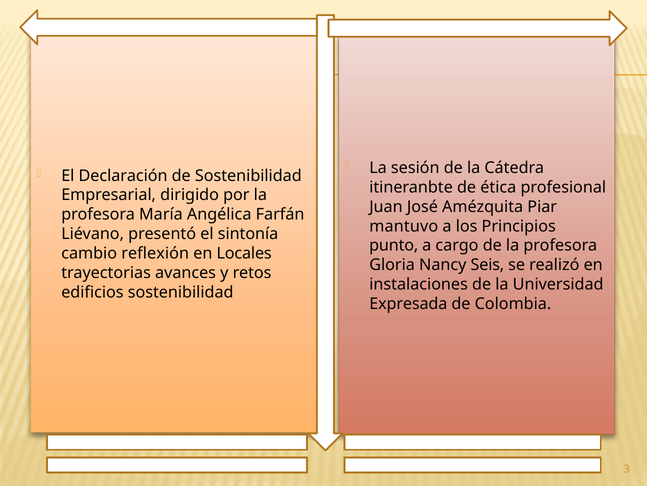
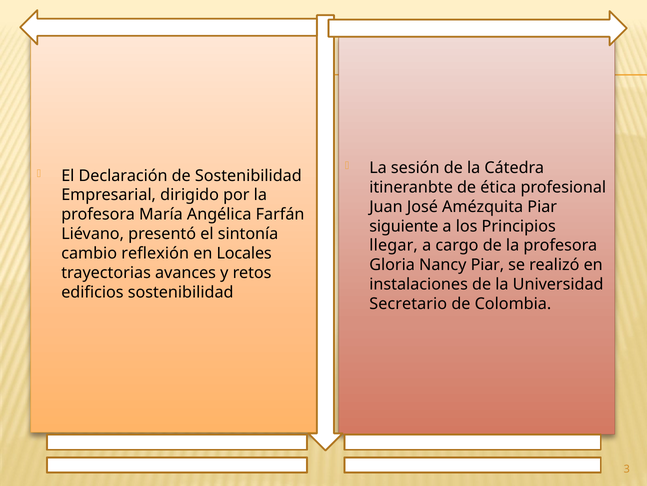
mantuvo: mantuvo -> siguiente (404, 226)
punto: punto -> llegar (394, 245)
Nancy Seis: Seis -> Piar (487, 265)
Expresada: Expresada -> Secretario (408, 303)
